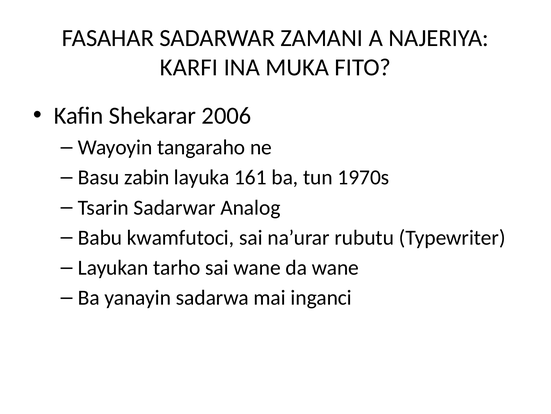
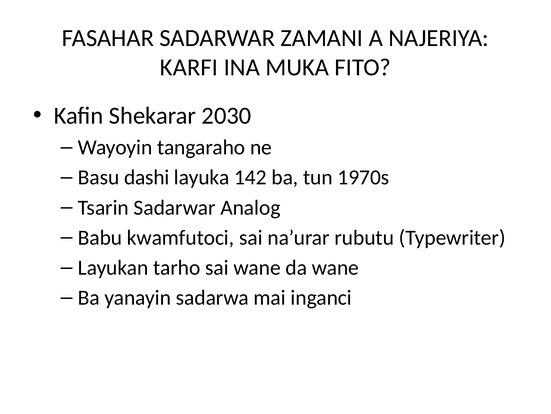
2006: 2006 -> 2030 (226, 116)
zabin: zabin -> dashi (147, 177)
161: 161 -> 142 (250, 177)
